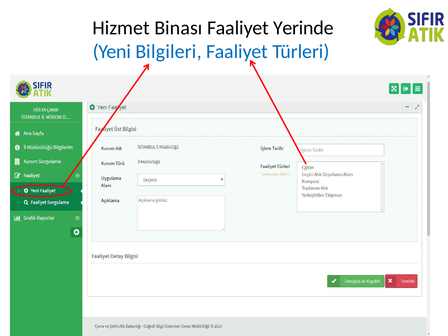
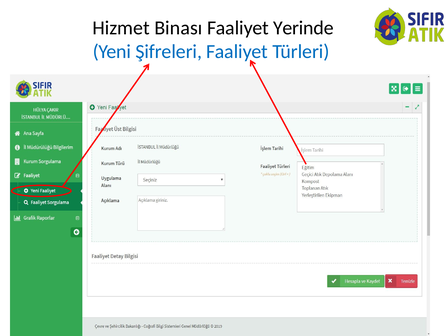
Bilgileri: Bilgileri -> Şifreleri (169, 52)
